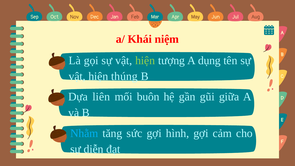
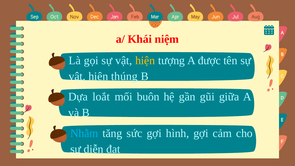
hiện colour: light green -> yellow (145, 60)
dụng: dụng -> được (209, 60)
liên: liên -> loắt (101, 97)
